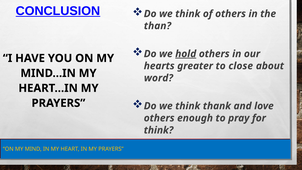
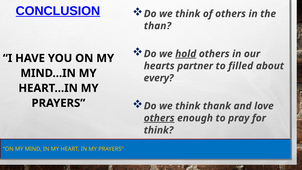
greater: greater -> partner (195, 66)
close: close -> filled (241, 66)
word: word -> every (159, 78)
others underline: none -> present (159, 118)
